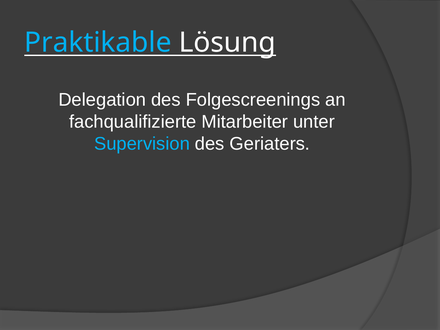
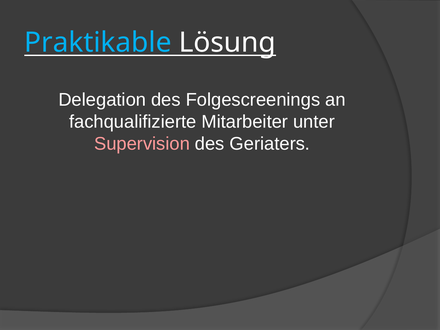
Supervision colour: light blue -> pink (142, 144)
